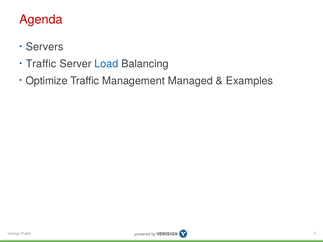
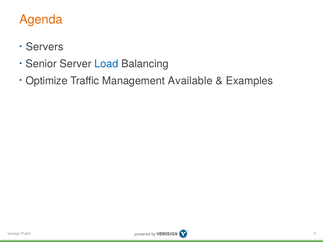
Agenda colour: red -> orange (41, 19)
Traffic: Traffic -> Senior (41, 64)
Managed: Managed -> Available (190, 81)
